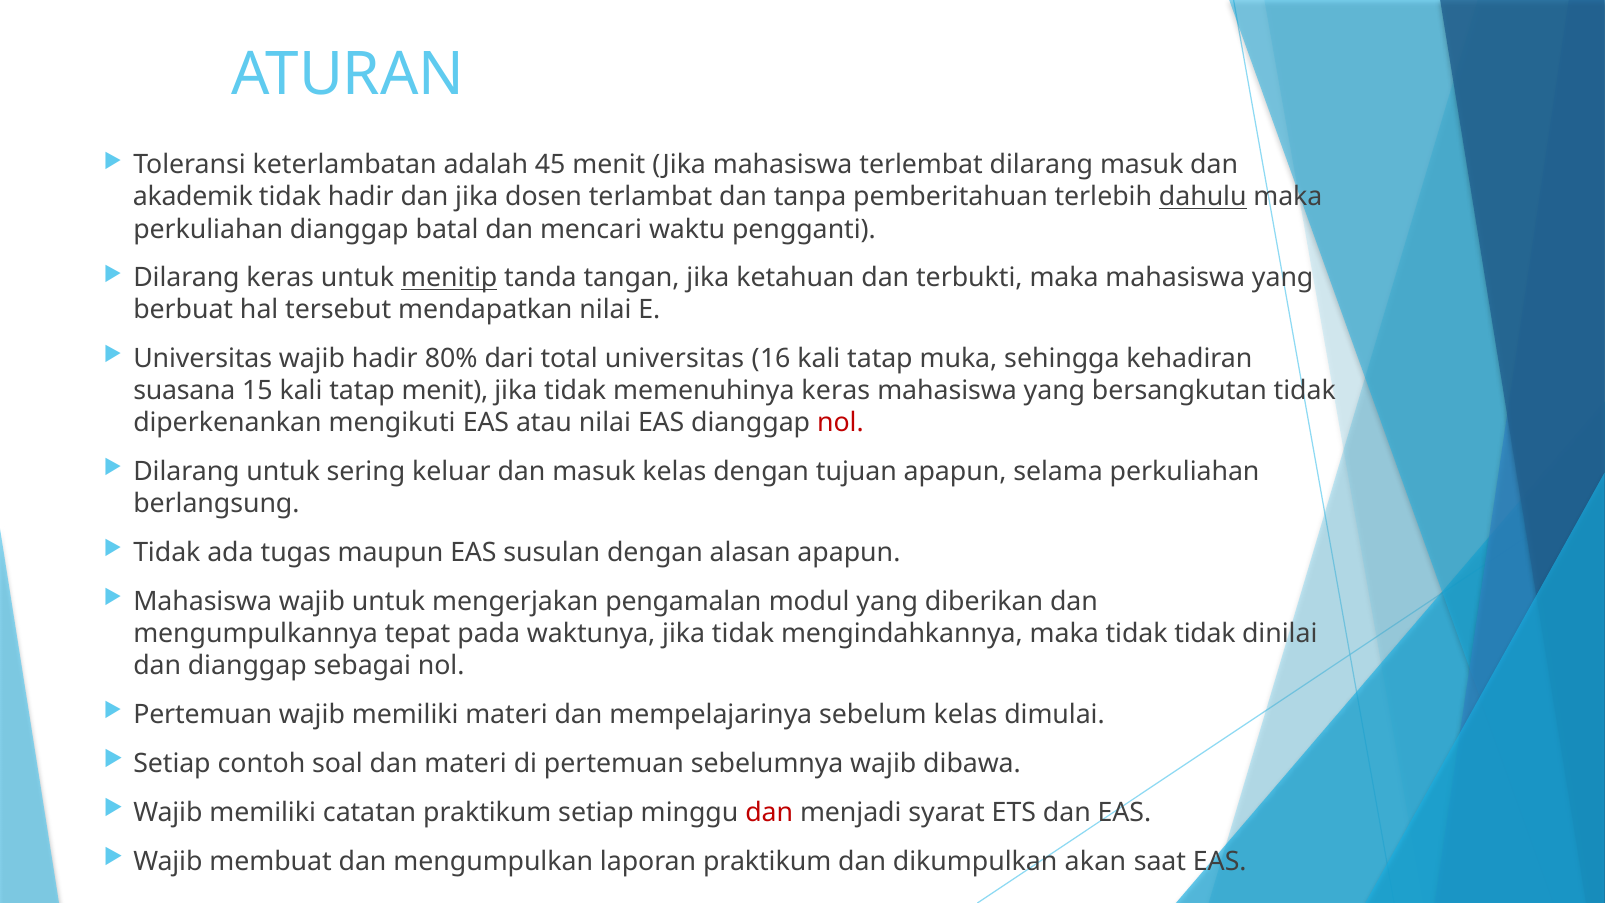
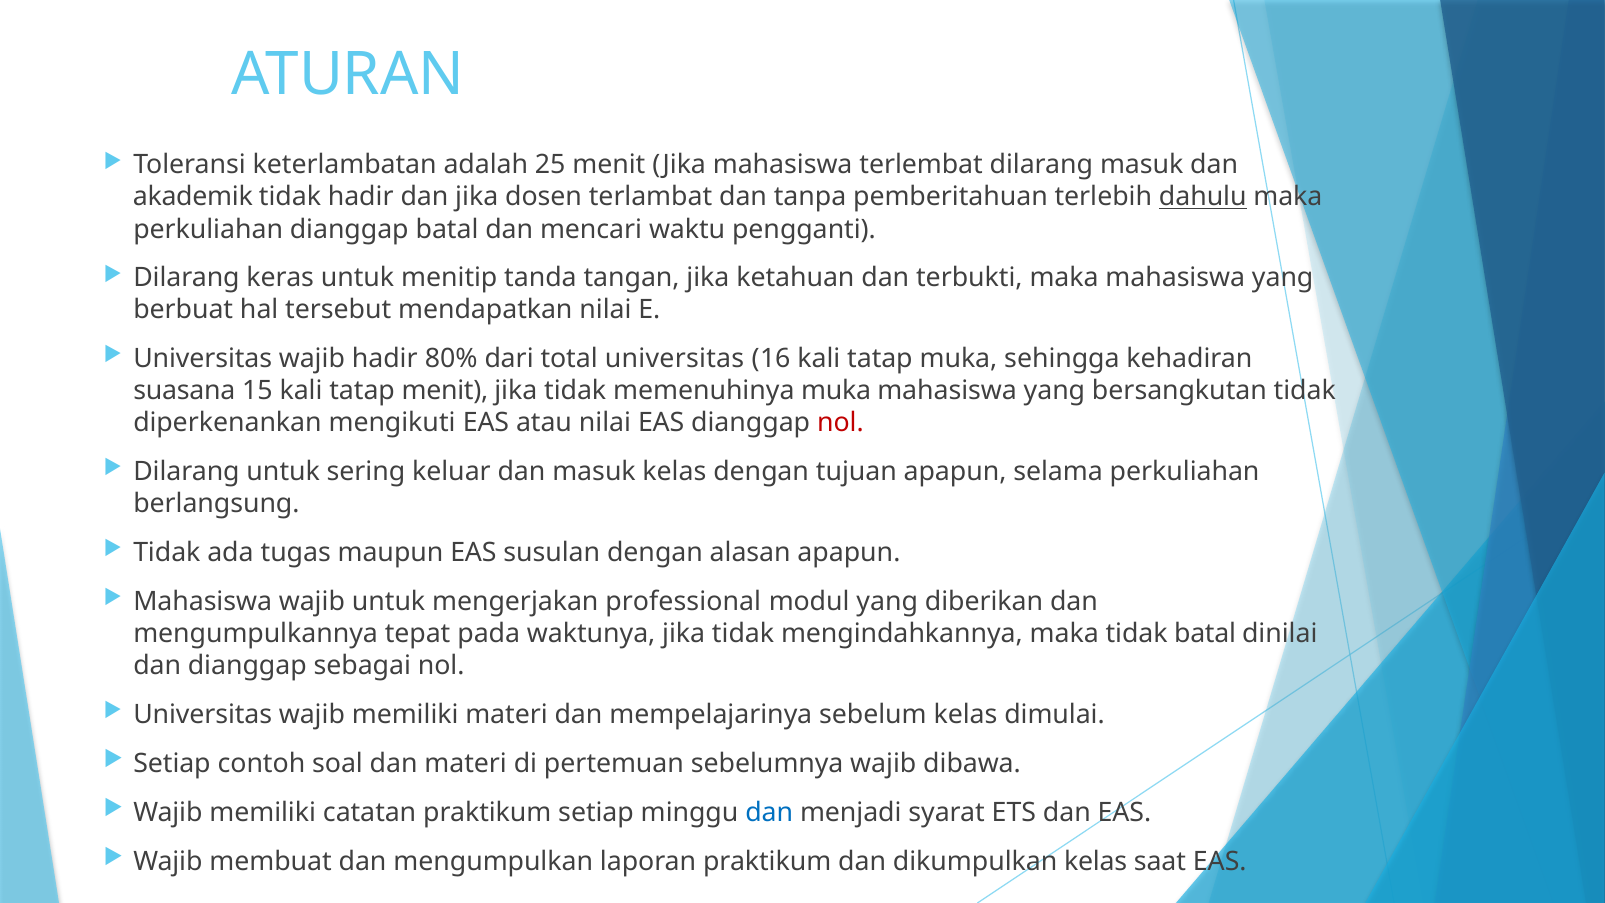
45: 45 -> 25 (550, 165)
menitip underline: present -> none (449, 278)
memenuhinya keras: keras -> muka (836, 391)
pengamalan: pengamalan -> professional (683, 602)
tidak tidak: tidak -> batal (1205, 634)
Pertemuan: Pertemuan -> Universitas (203, 715)
dan colour: red -> blue (769, 812)
dikumpulkan akan: akan -> kelas (1096, 861)
